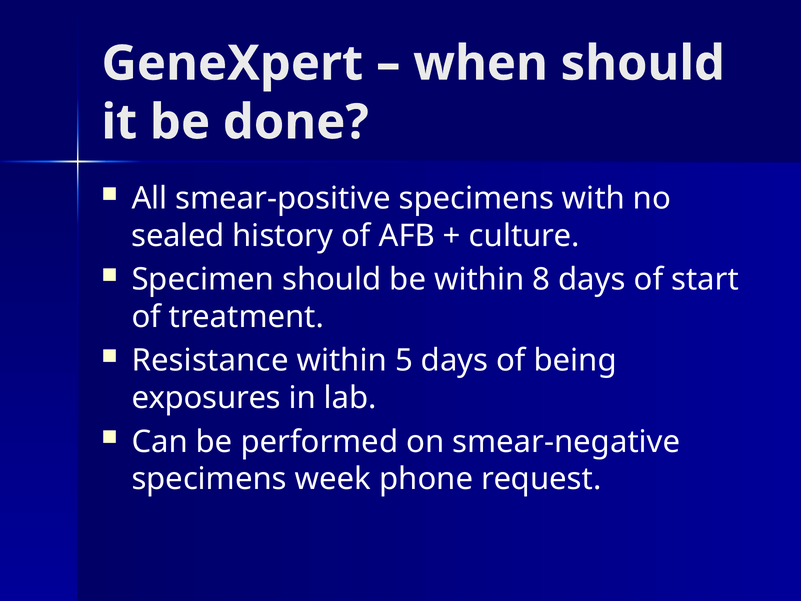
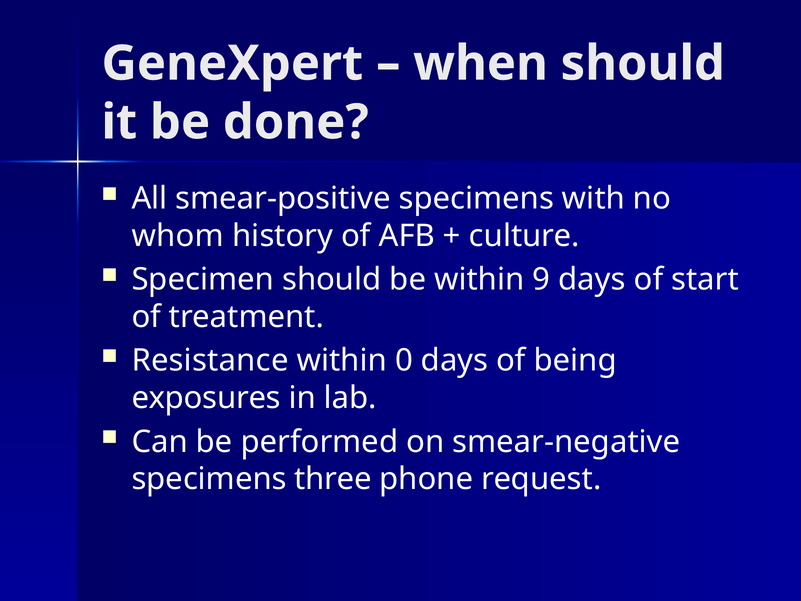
sealed: sealed -> whom (178, 236)
8: 8 -> 9 (541, 279)
5: 5 -> 0 (404, 361)
week: week -> three (333, 479)
